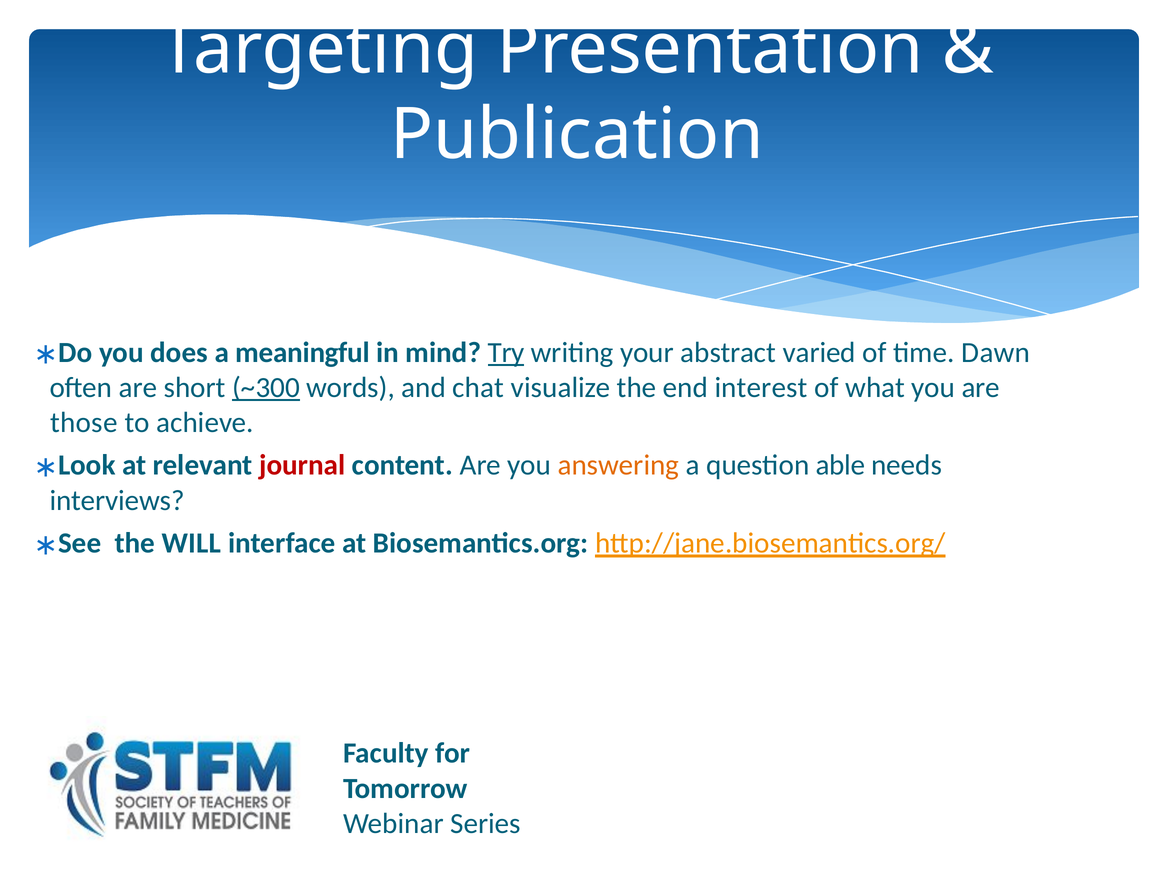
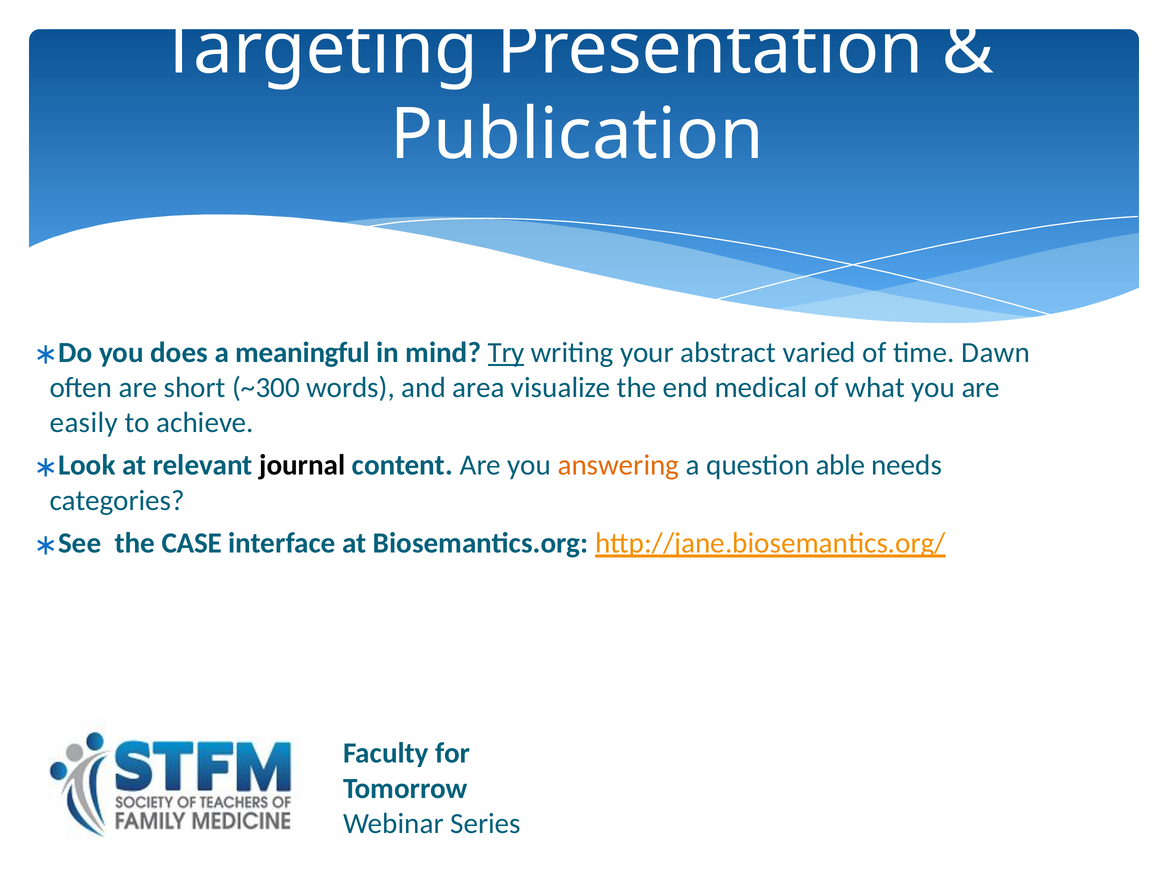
~300 underline: present -> none (266, 387)
chat: chat -> area (479, 387)
interest: interest -> medical (761, 387)
those: those -> easily (84, 422)
journal colour: red -> black (302, 465)
interviews: interviews -> categories (117, 500)
WILL: WILL -> CASE (192, 543)
